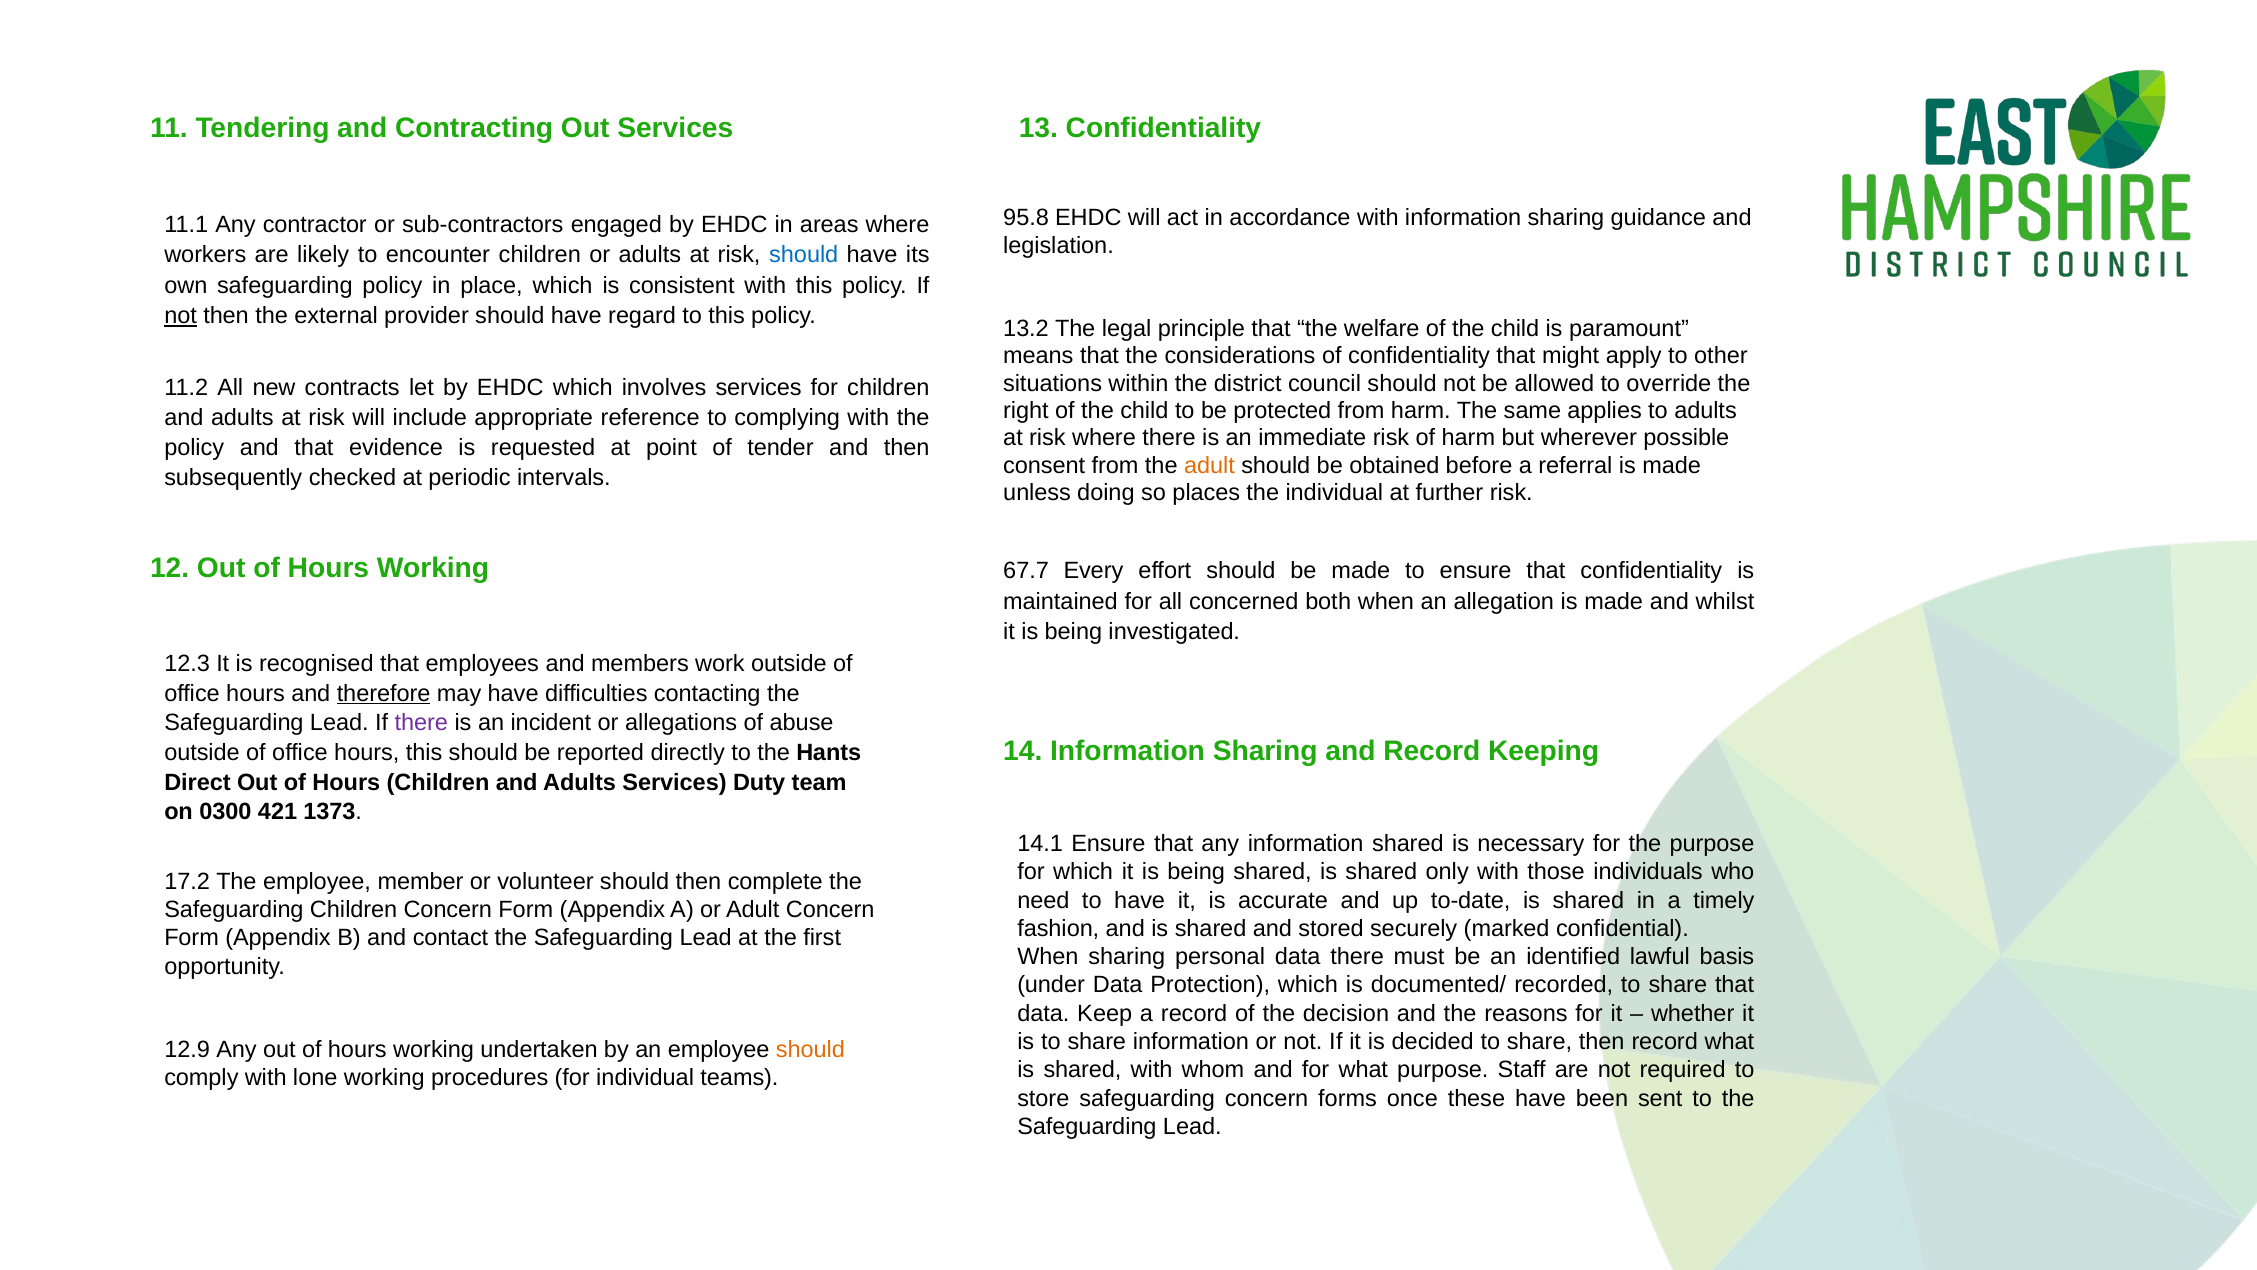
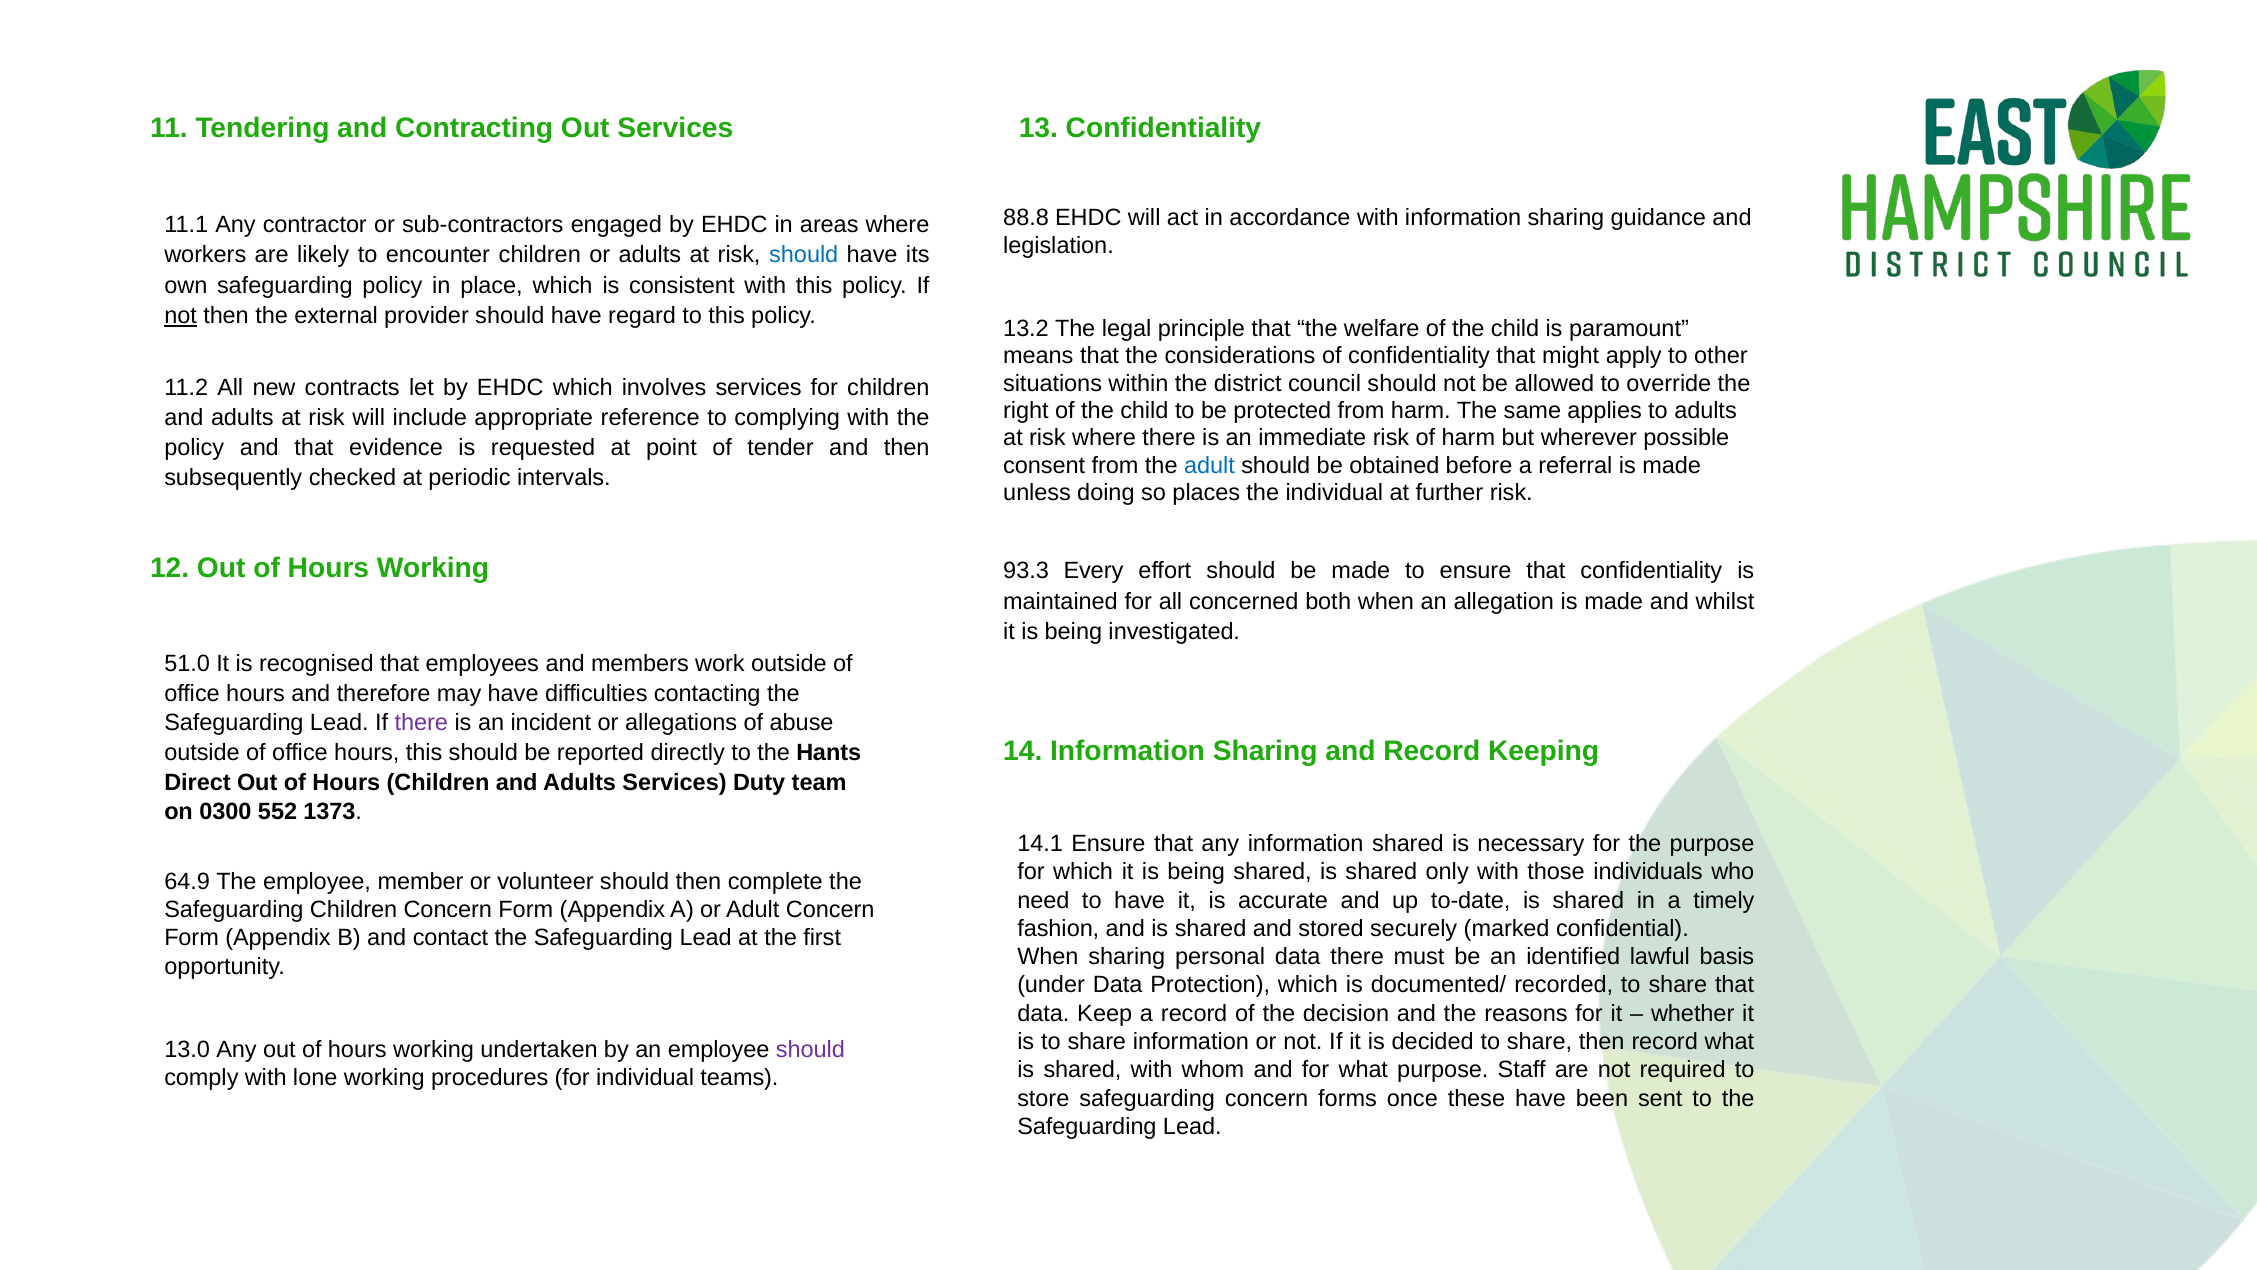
95.8: 95.8 -> 88.8 (1026, 218)
adult colour: orange -> blue (1210, 465)
67.7: 67.7 -> 93.3 (1026, 571)
12.3: 12.3 -> 51.0 (187, 663)
therefore underline: present -> none (384, 693)
421: 421 -> 552 (278, 812)
17.2: 17.2 -> 64.9 (187, 881)
12.9: 12.9 -> 13.0 (187, 1049)
should colour: orange -> purple (810, 1049)
